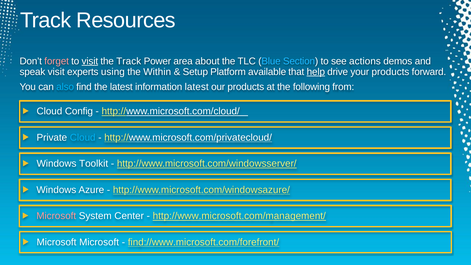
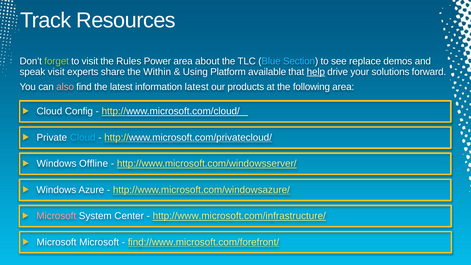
forget colour: pink -> light green (57, 61)
visit underline: present -> none (90, 61)
the Track: Track -> Rules (129, 61)
actions: actions -> replace (365, 61)
using: using -> share (113, 72)
Setup: Setup -> Using (195, 72)
your products: products -> solutions (391, 72)
also colour: light blue -> pink (65, 87)
following from: from -> area (343, 87)
Toolkit: Toolkit -> Offline (94, 164)
http://www.microsoft.com/management/: http://www.microsoft.com/management/ -> http://www.microsoft.com/infrastructure/ (239, 216)
